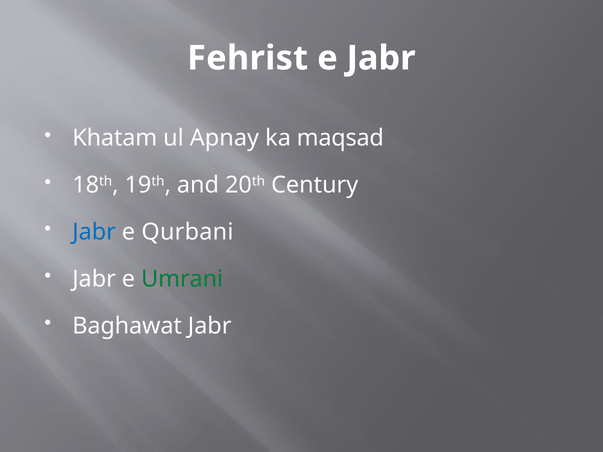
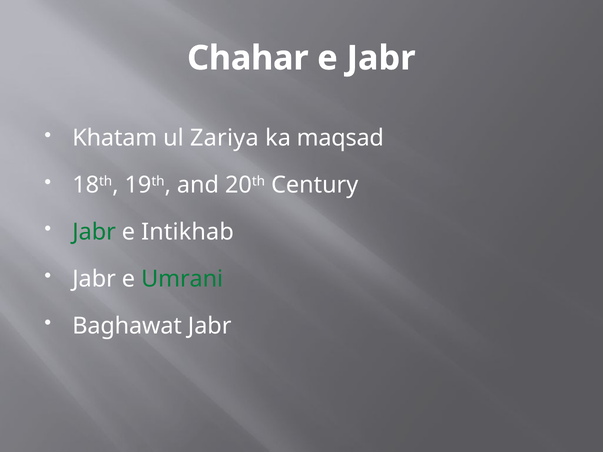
Fehrist: Fehrist -> Chahar (248, 58)
Apnay: Apnay -> Zariya (224, 138)
Jabr colour: blue -> green (94, 232)
Qurbani: Qurbani -> Intikhab (188, 232)
